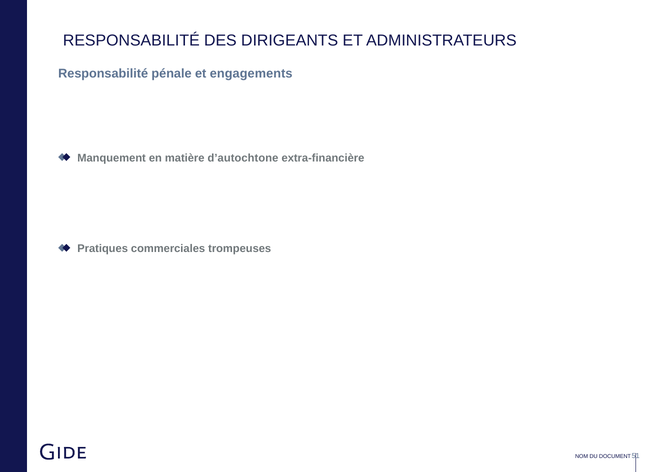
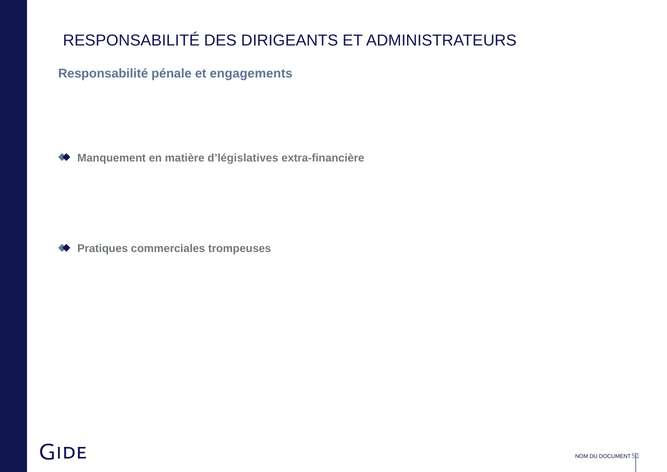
d’autochtone: d’autochtone -> d’législatives (243, 158)
